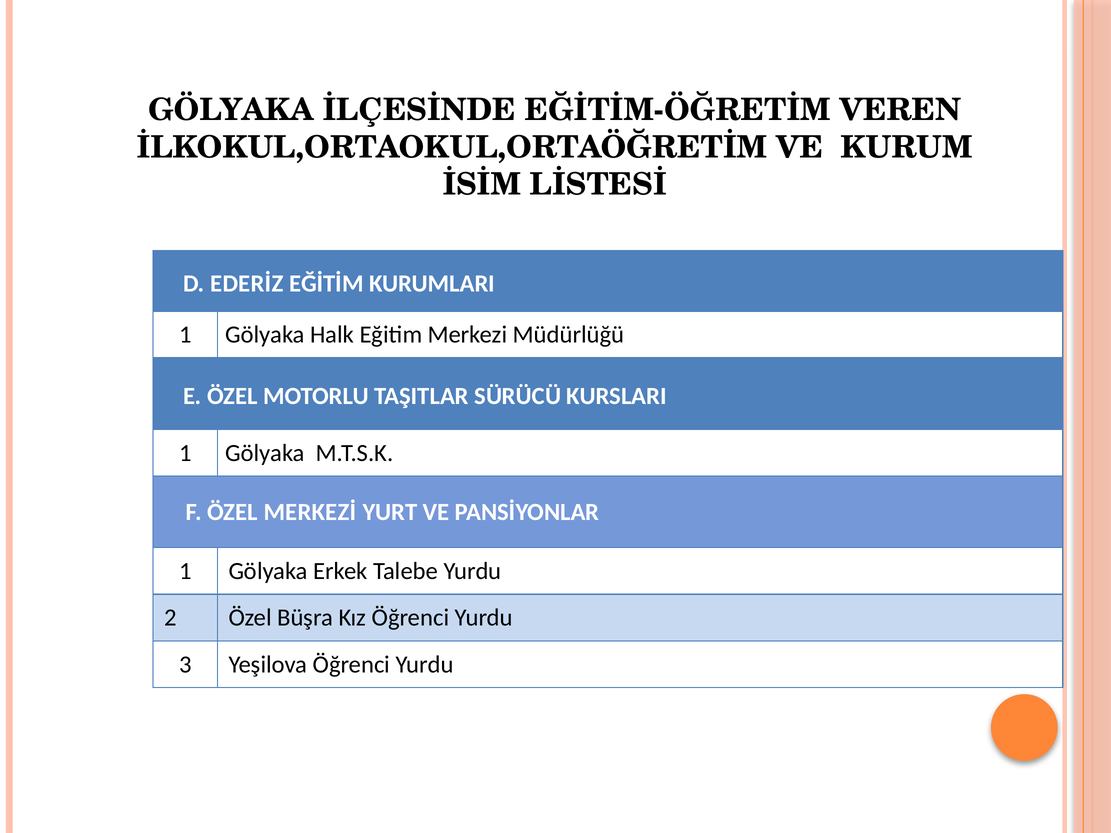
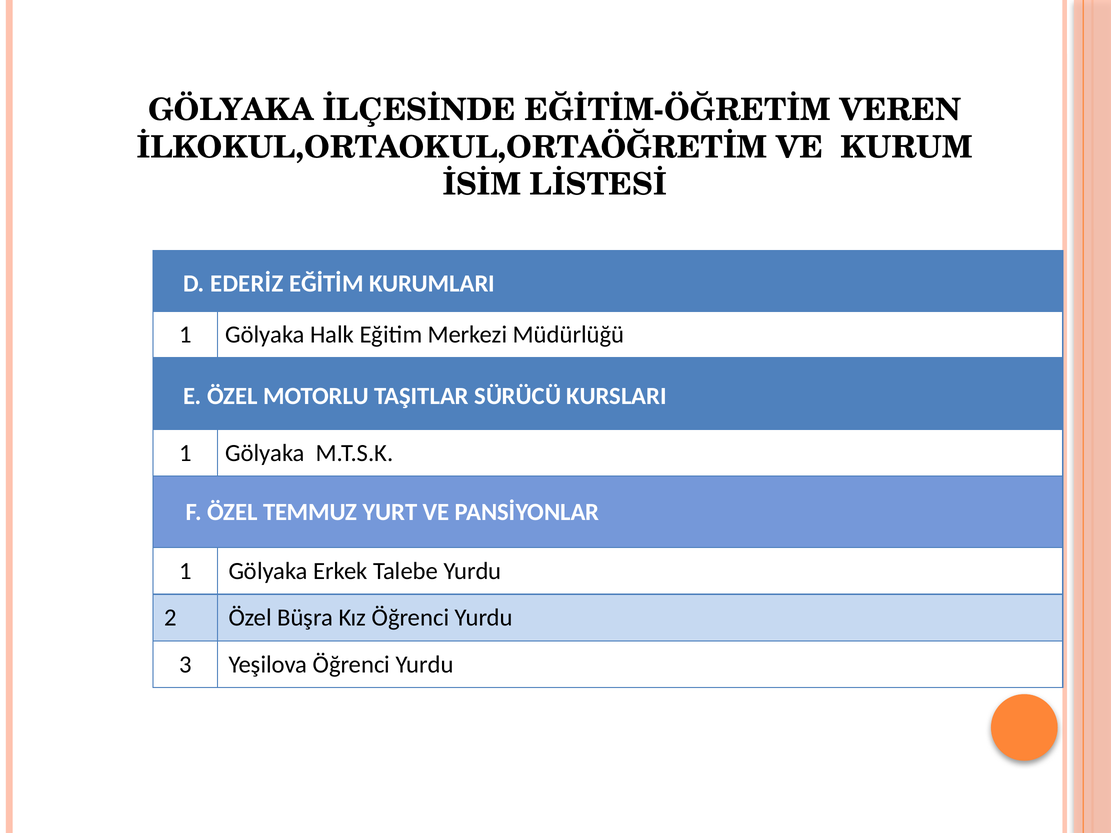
MERKEZİ: MERKEZİ -> TEMMUZ (310, 512)
